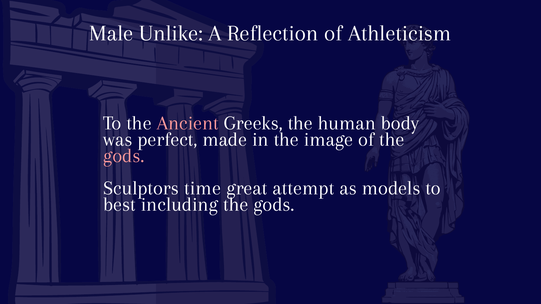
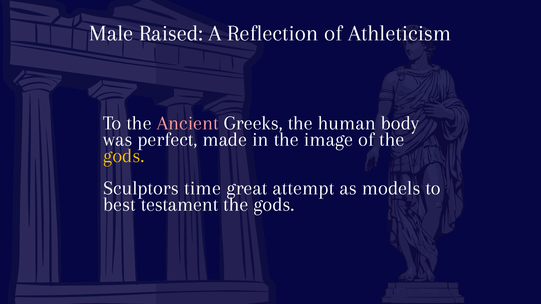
Unlike: Unlike -> Raised (171, 33)
gods colour: pink -> yellow (124, 155)
including: including -> testament (180, 204)
